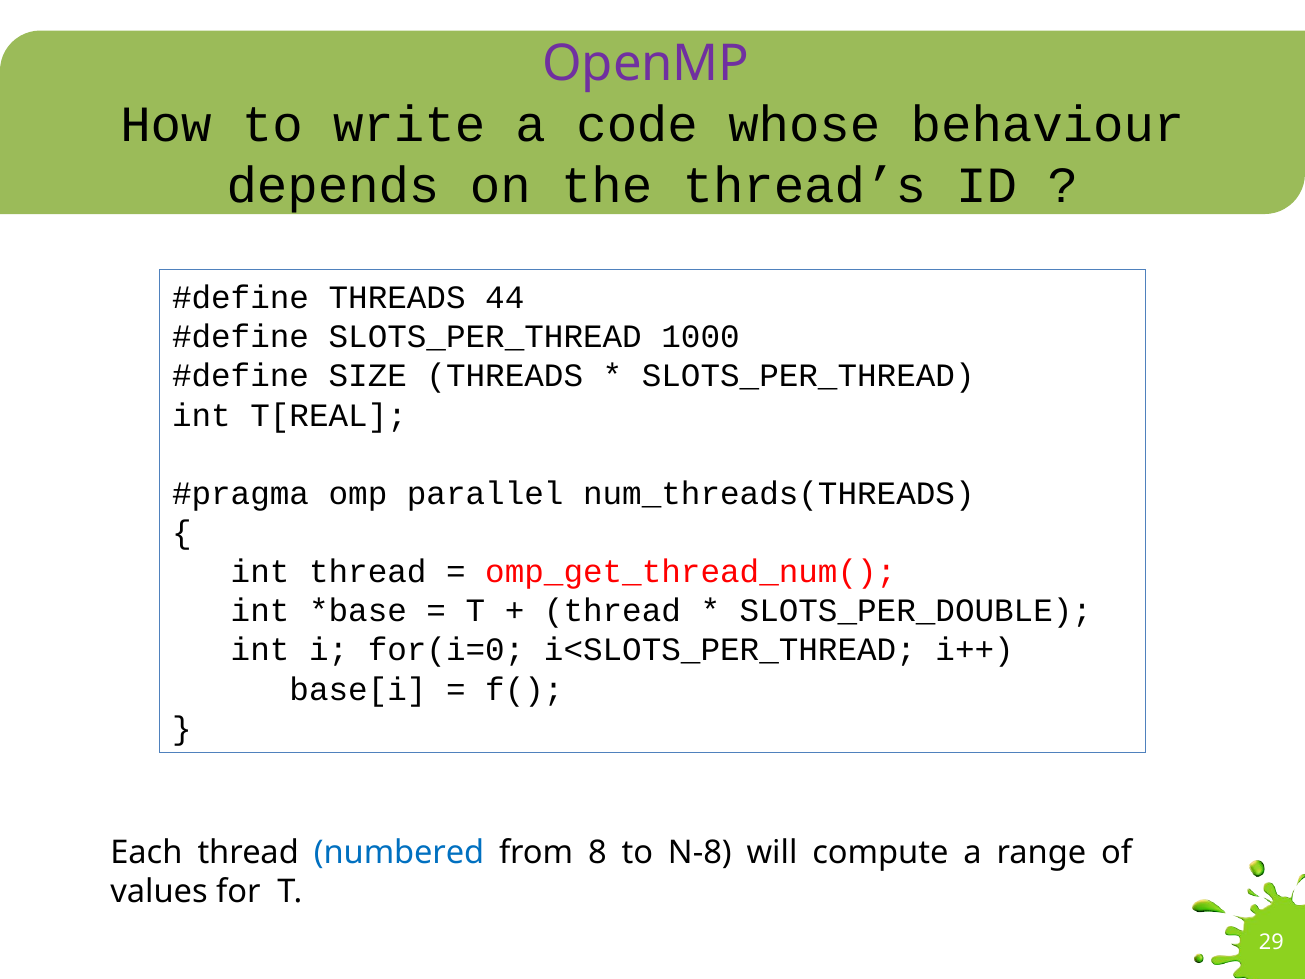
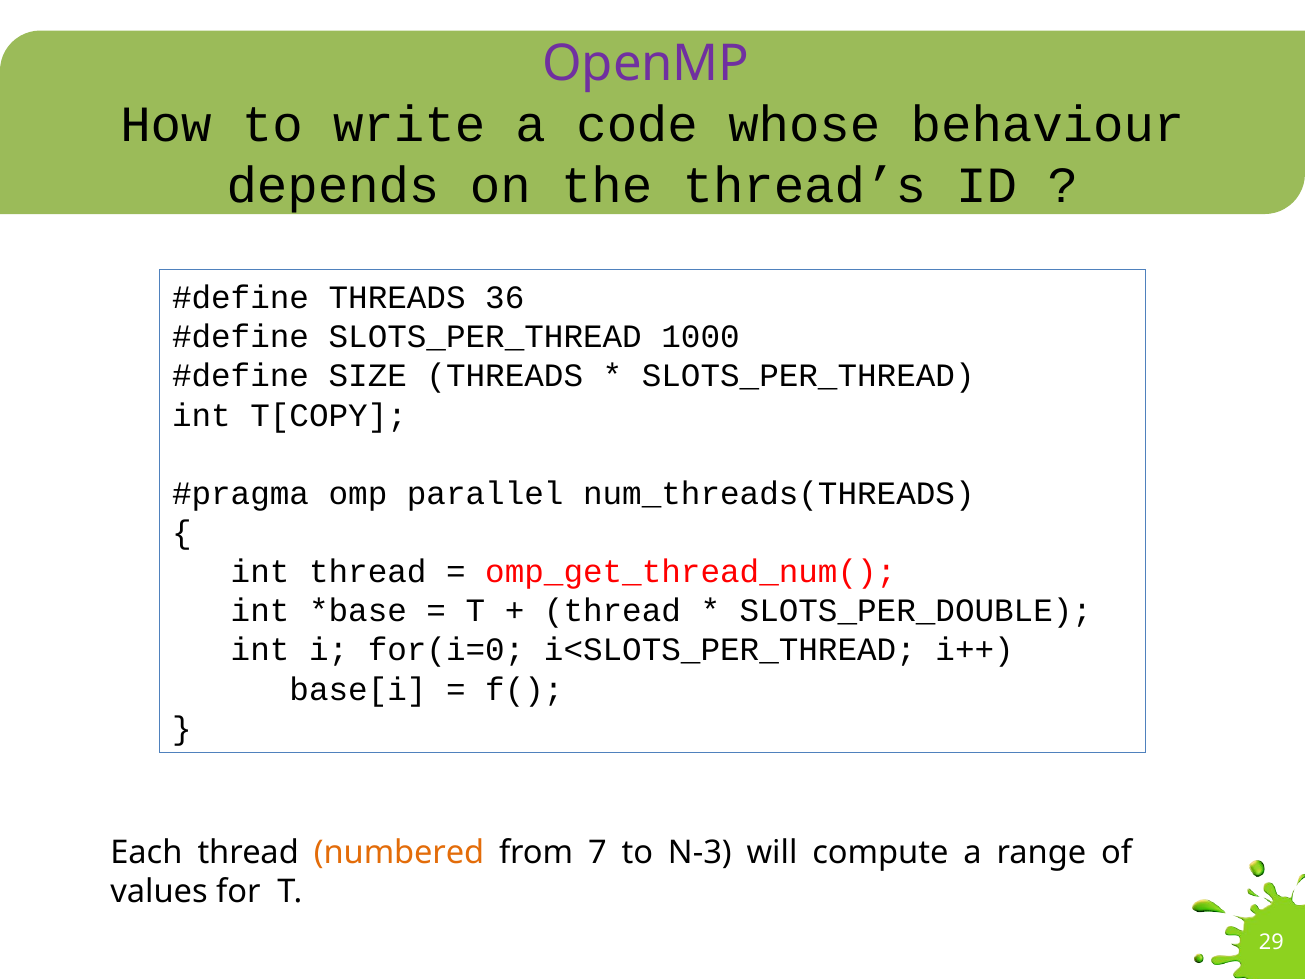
44: 44 -> 36 (505, 298)
T[REAL: T[REAL -> T[COPY (329, 415)
numbered colour: blue -> orange (399, 852)
8: 8 -> 7 (597, 852)
N-8: N-8 -> N-3 (700, 852)
